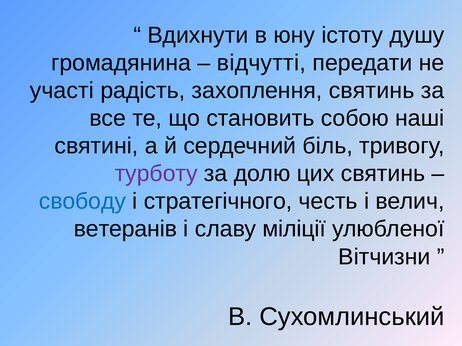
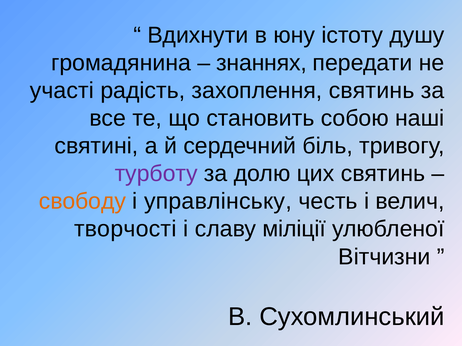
відчутті: відчутті -> знаннях (262, 63)
свободу colour: blue -> orange (82, 202)
стратегічного: стратегічного -> управлінську (218, 202)
ветеранів: ветеранів -> творчості (125, 229)
